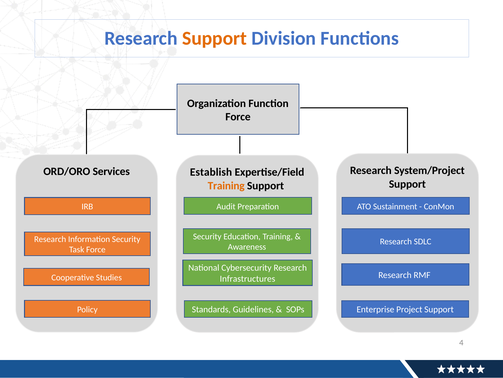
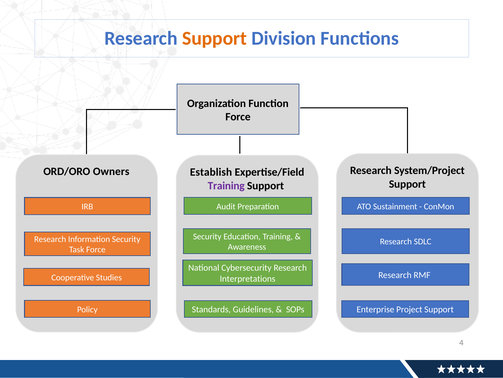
Services: Services -> Owners (111, 171)
Training colour: orange -> purple (226, 185)
Infrastructures: Infrastructures -> Interpretations (248, 278)
